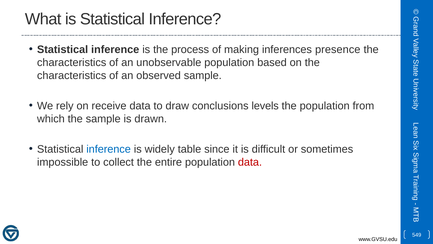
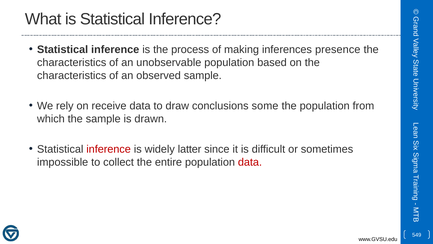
levels: levels -> some (265, 106)
inference colour: blue -> red (109, 149)
table: table -> latter (190, 149)
